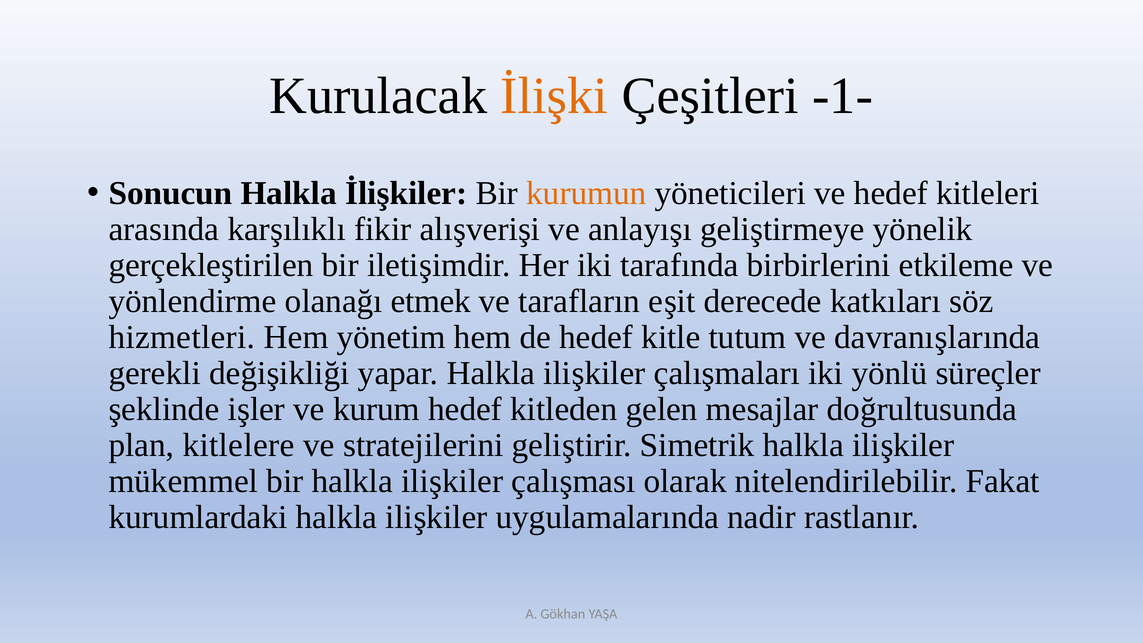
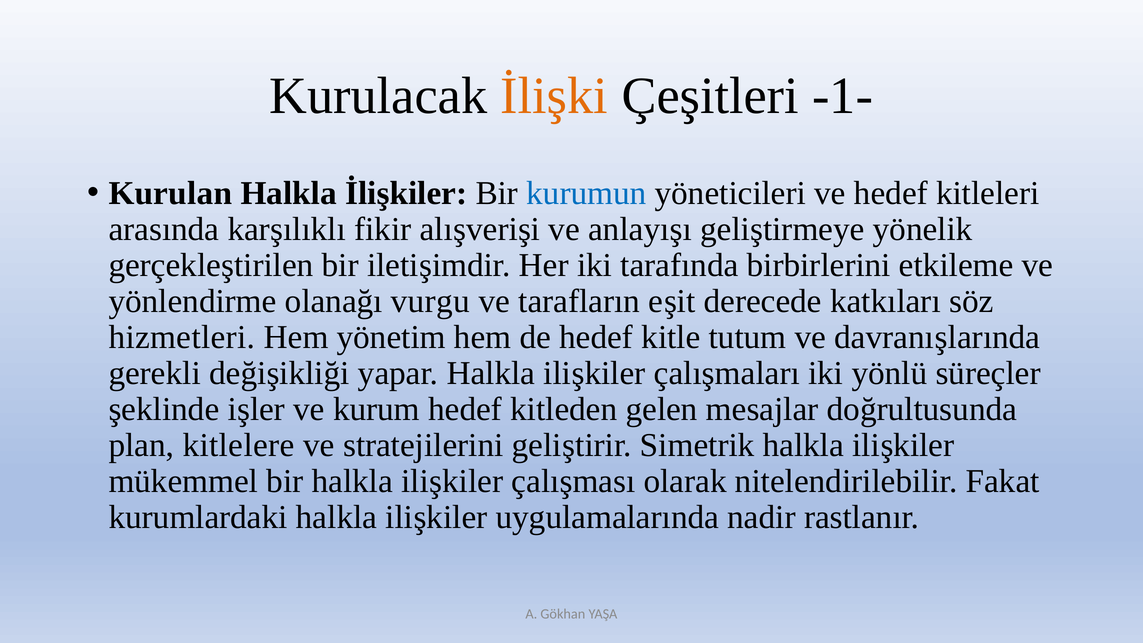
Sonucun: Sonucun -> Kurulan (170, 193)
kurumun colour: orange -> blue (586, 193)
etmek: etmek -> vurgu (431, 301)
